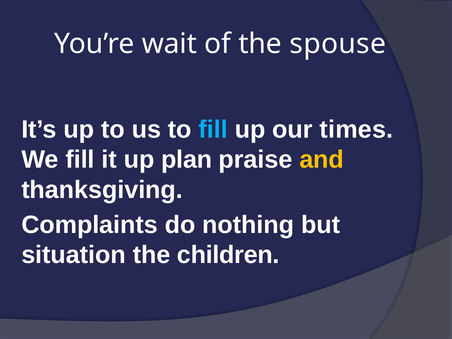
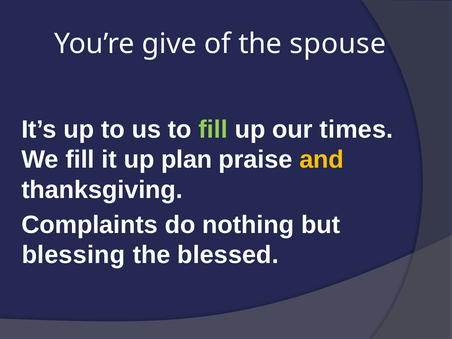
wait: wait -> give (169, 44)
fill colour: light blue -> light green (213, 130)
situation: situation -> blessing (73, 255)
children: children -> blessed (228, 255)
